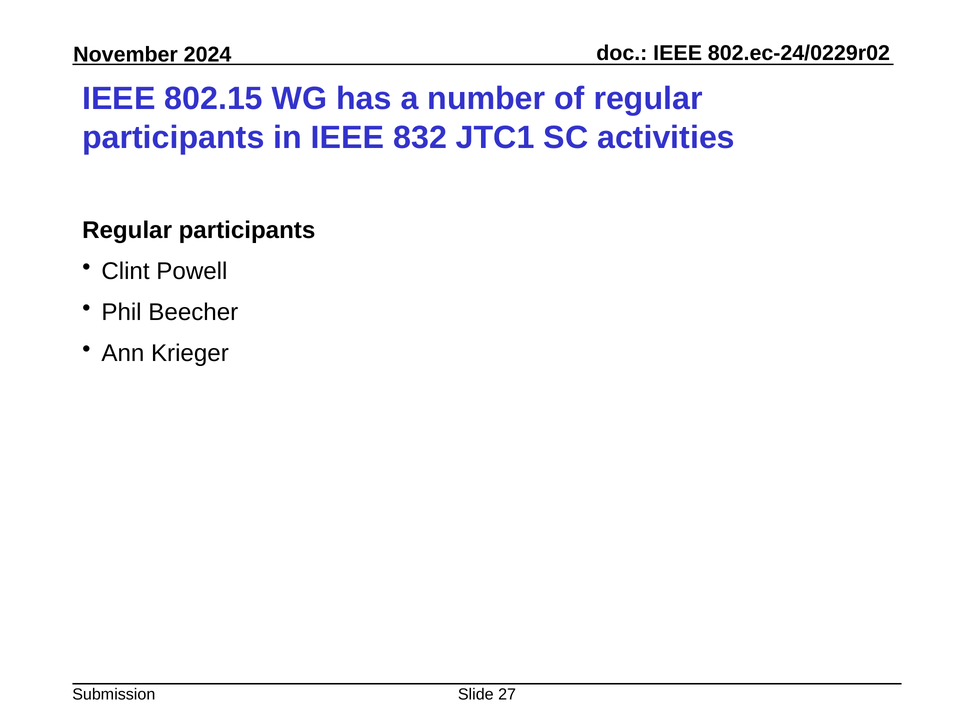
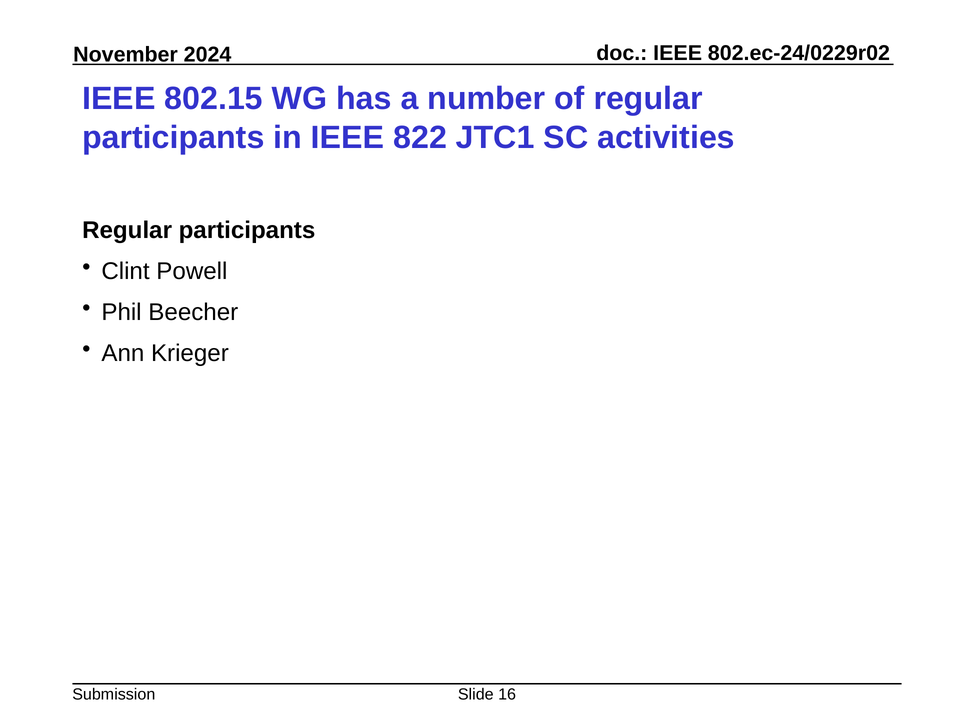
832: 832 -> 822 (420, 138)
27: 27 -> 16 (507, 695)
